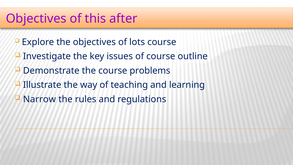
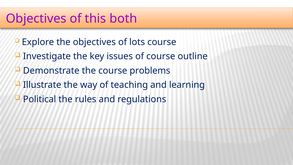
after: after -> both (123, 19)
Narrow: Narrow -> Political (40, 99)
